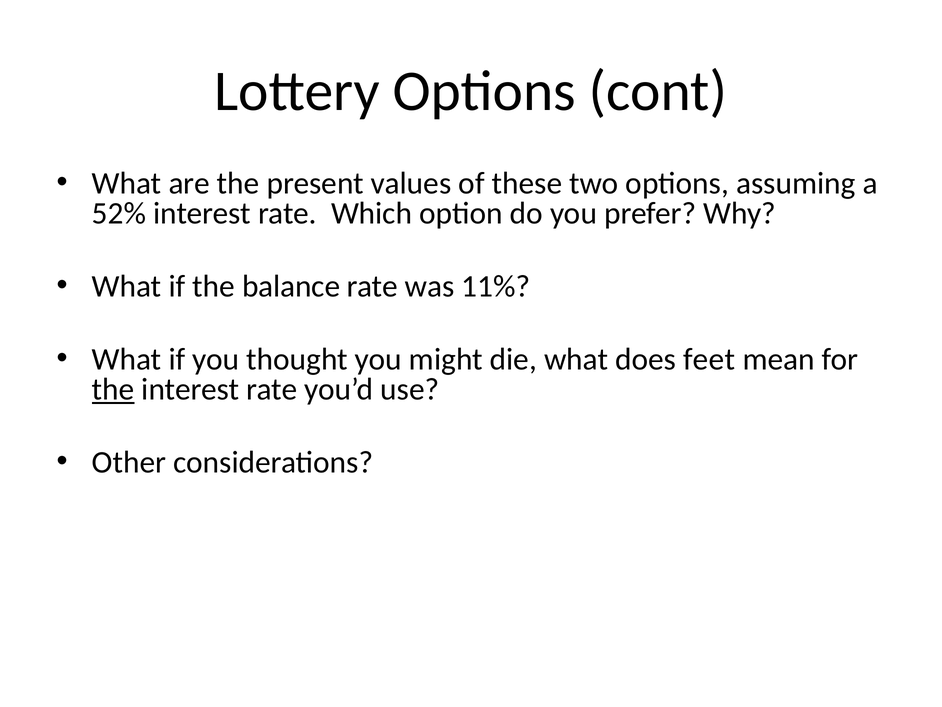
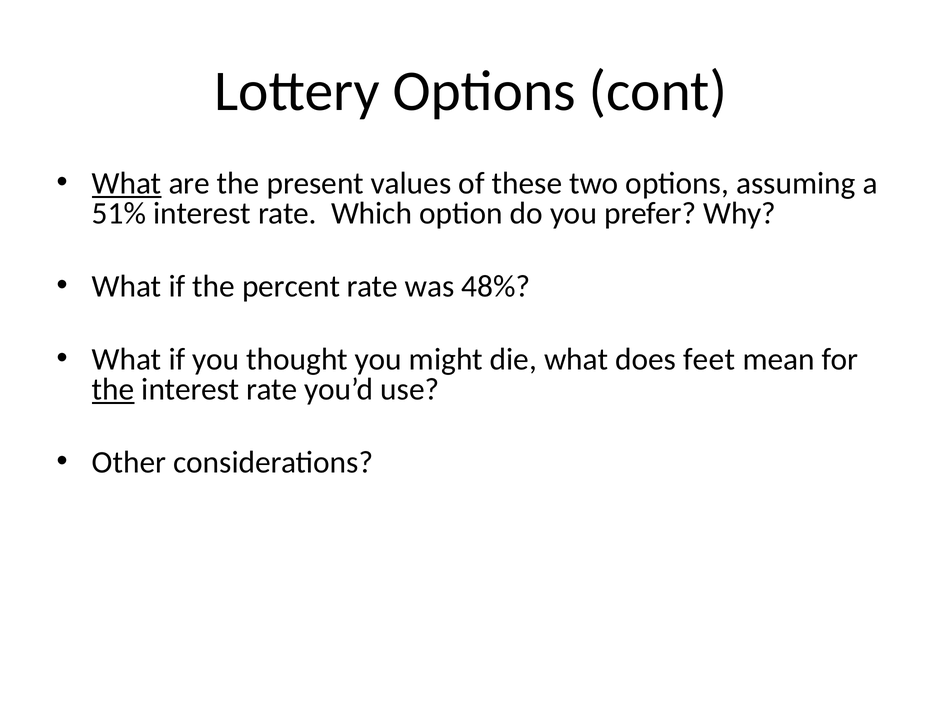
What underline: none -> present (127, 183)
52%: 52% -> 51% (119, 213)
balance: balance -> percent (291, 286)
11%: 11% -> 48% (496, 286)
